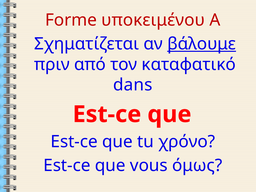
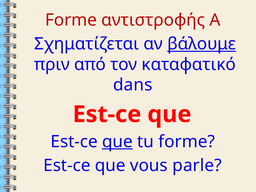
υποκειμένου: υποκειμένου -> αντιστροφής (153, 20)
que underline: none -> present (117, 142)
tu χρόνο: χρόνο -> forme (187, 142)
όμως: όμως -> parle (197, 166)
